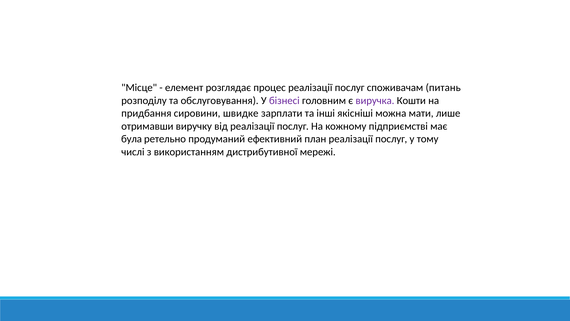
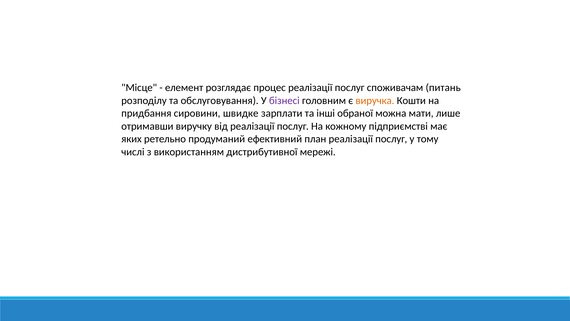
виручка colour: purple -> orange (375, 100)
якісніші: якісніші -> обраної (355, 113)
була: була -> яких (131, 139)
